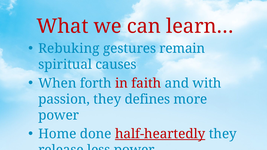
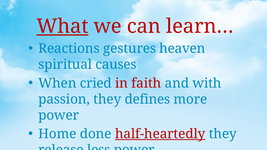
What underline: none -> present (62, 26)
Rebuking: Rebuking -> Reactions (69, 49)
remain: remain -> heaven (182, 49)
forth: forth -> cried (96, 83)
